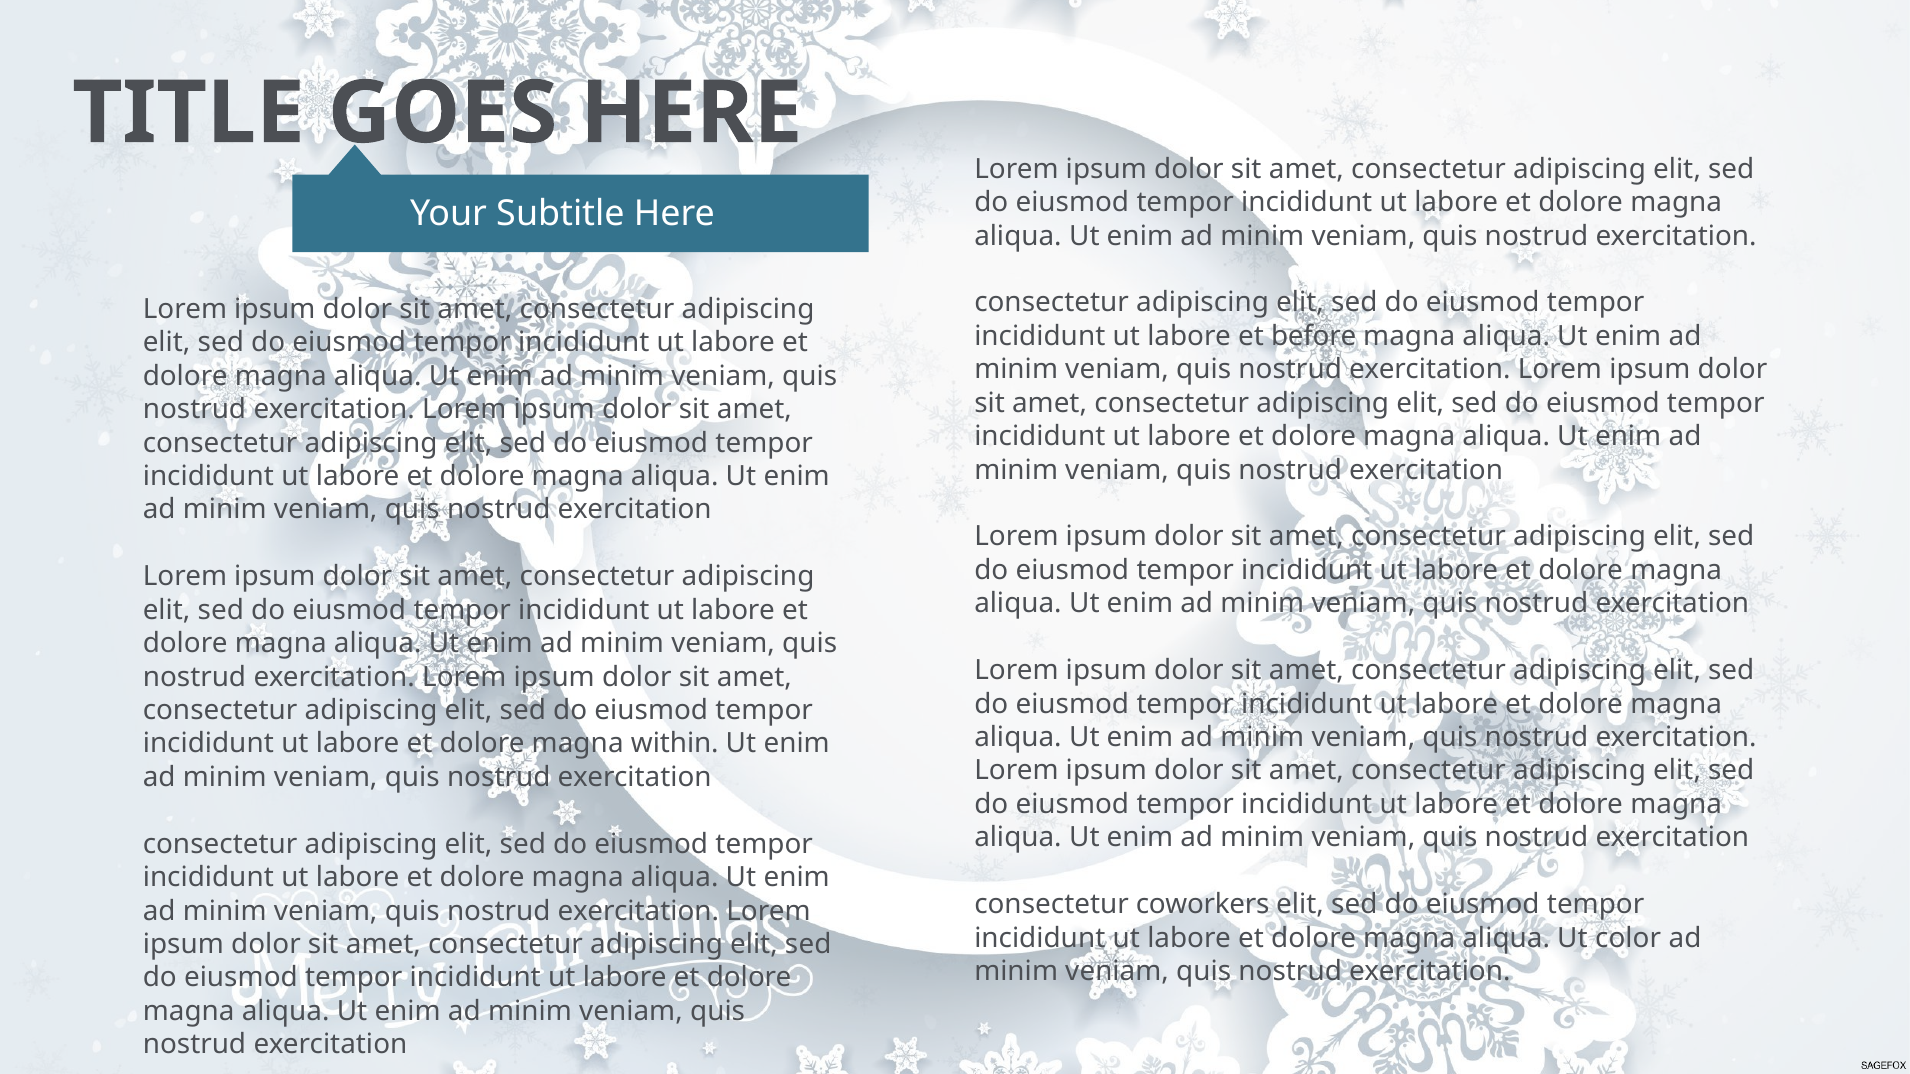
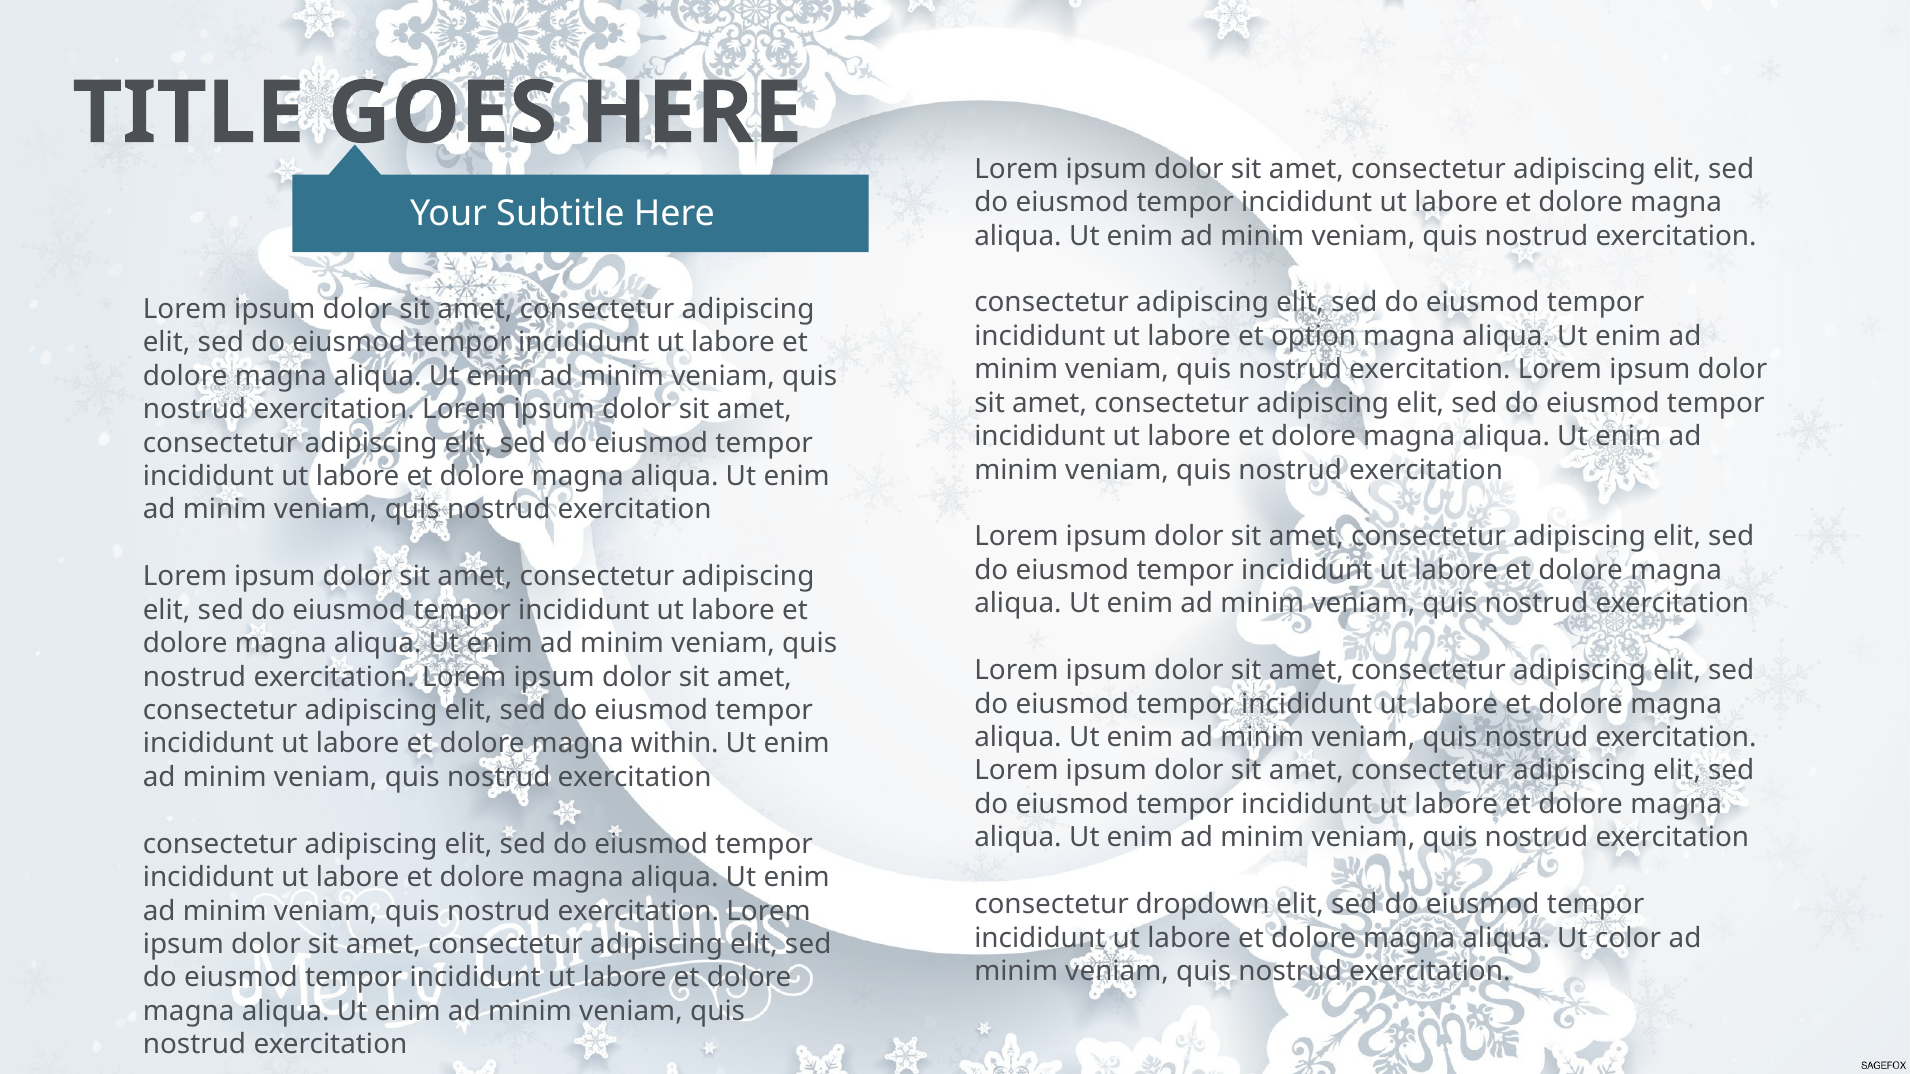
before: before -> option (1314, 336)
coworkers: coworkers -> dropdown (1203, 905)
